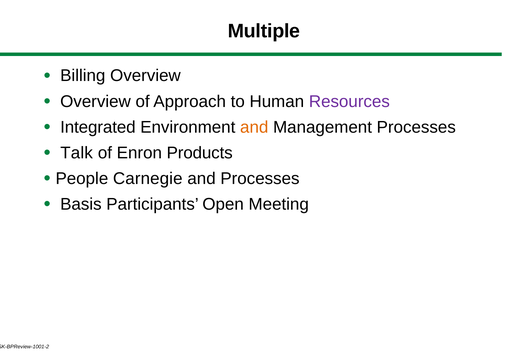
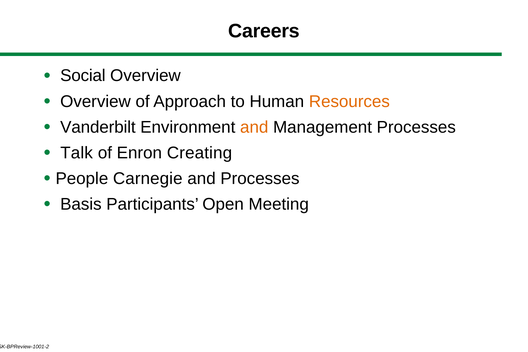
Multiple: Multiple -> Careers (264, 31)
Billing: Billing -> Social (83, 76)
Resources colour: purple -> orange (349, 101)
Integrated: Integrated -> Vanderbilt (98, 127)
Products: Products -> Creating (200, 153)
